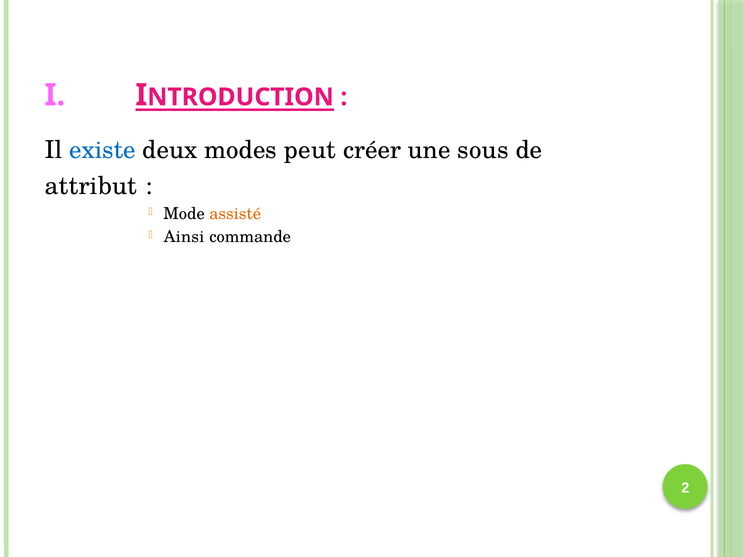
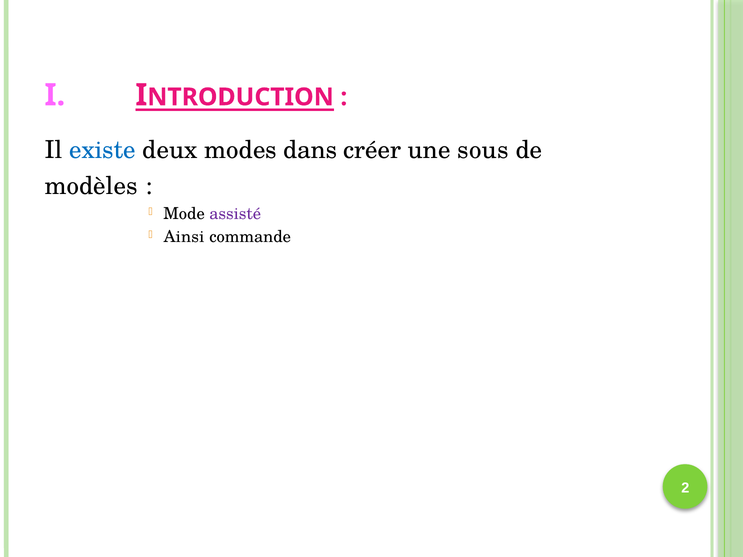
peut: peut -> dans (310, 150)
attribut: attribut -> modèles (91, 186)
assisté colour: orange -> purple (235, 214)
